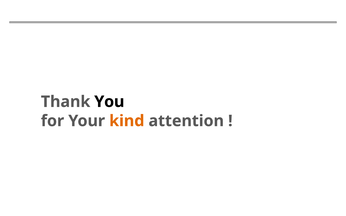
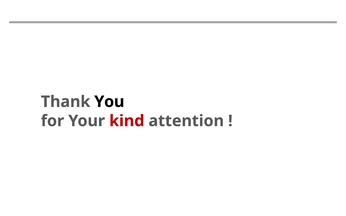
kind colour: orange -> red (127, 121)
